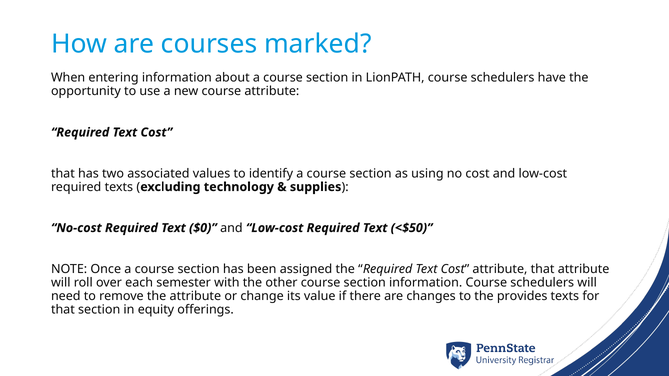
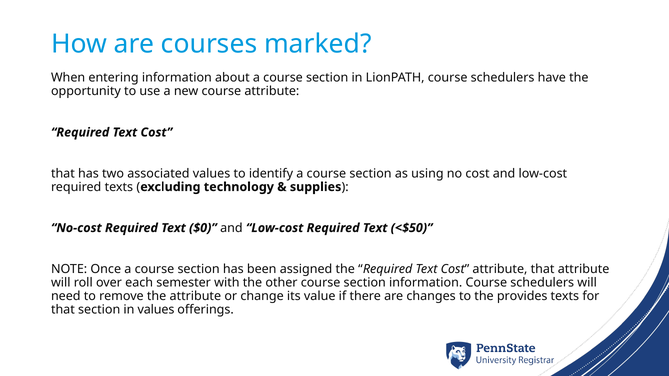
in equity: equity -> values (156, 310)
